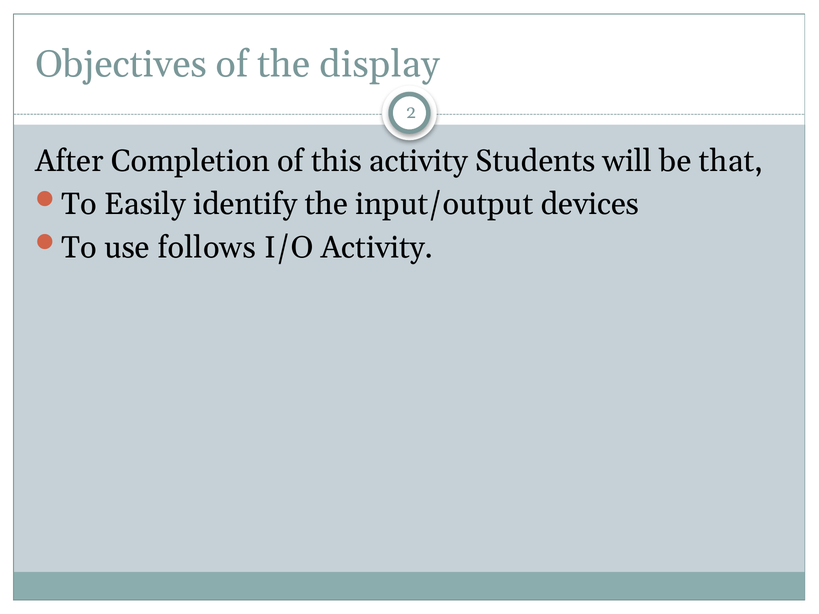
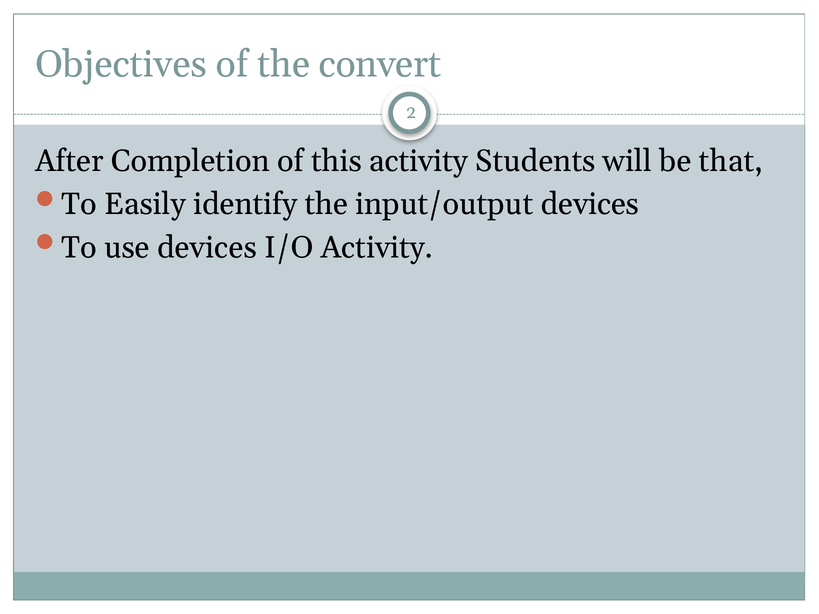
display: display -> convert (380, 64)
use follows: follows -> devices (207, 247)
